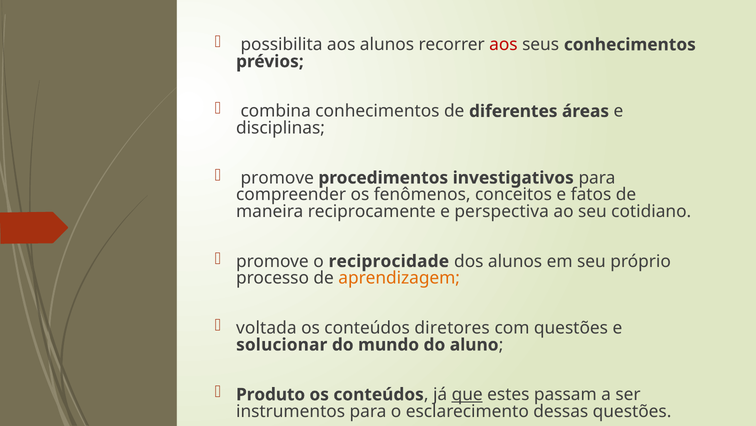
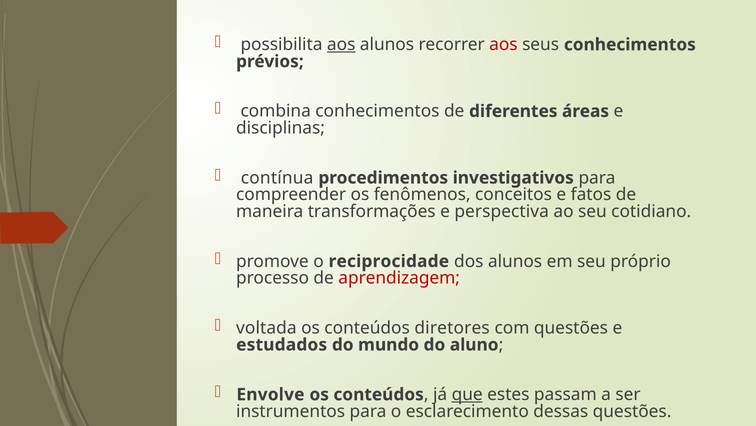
aos underline: none -> present (341, 45)
promove: promove -> contínua (277, 178)
reciprocamente: reciprocamente -> transformações (372, 211)
aprendizagem colour: orange -> red (399, 278)
solucionar: solucionar -> estudados (282, 344)
Produto: Produto -> Envolve (270, 394)
